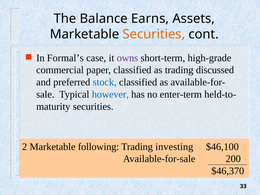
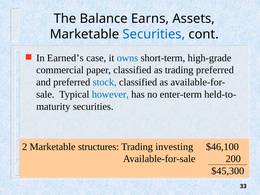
Securities colour: orange -> blue (154, 34)
Formal’s: Formal’s -> Earned’s (65, 58)
owns colour: purple -> blue (127, 58)
trading discussed: discussed -> preferred (215, 70)
following: following -> structures (99, 147)
$46,370: $46,370 -> $45,300 (228, 171)
